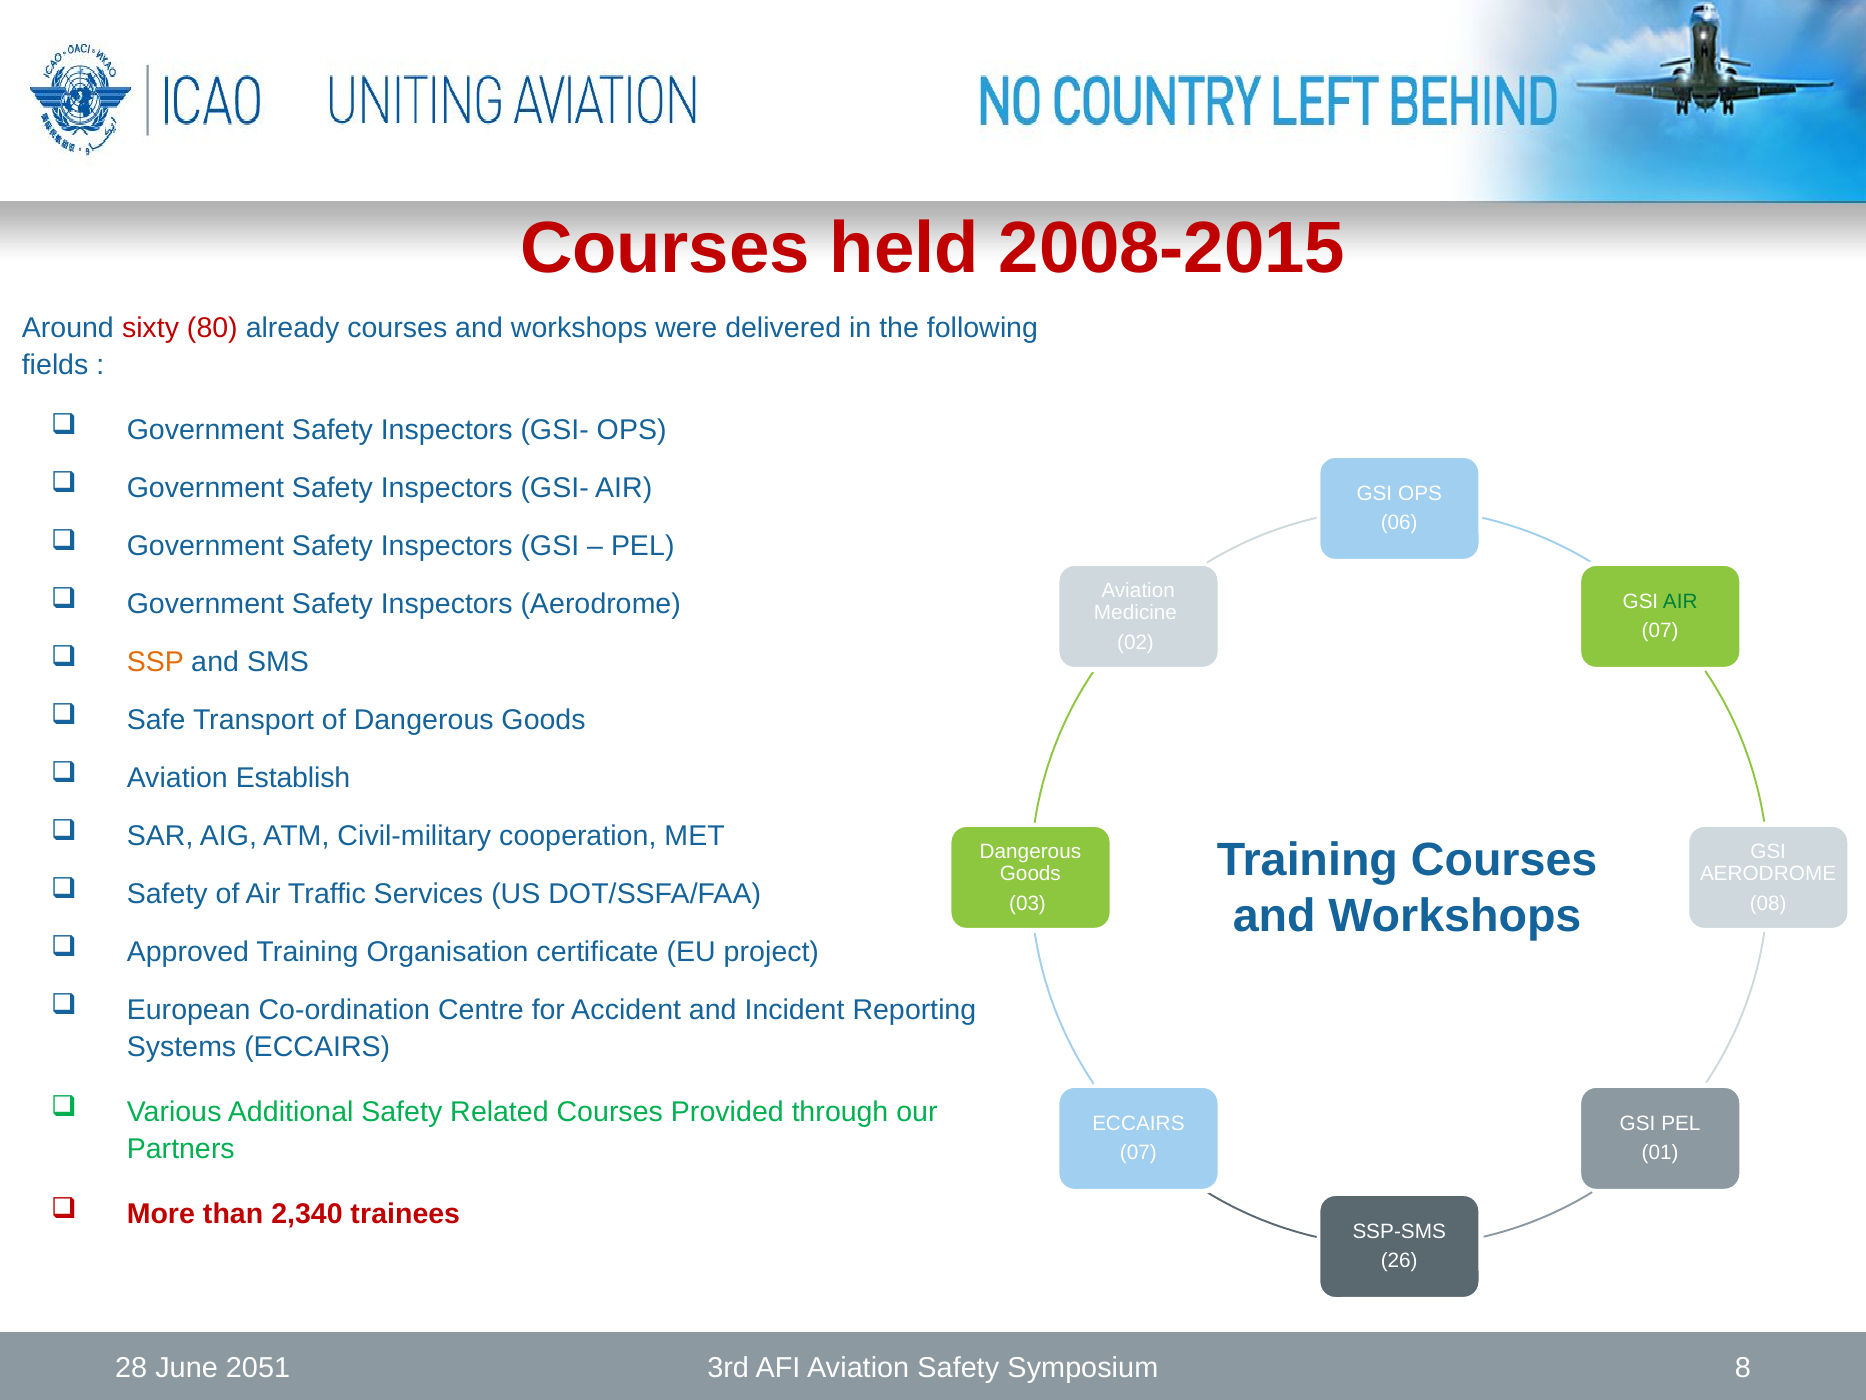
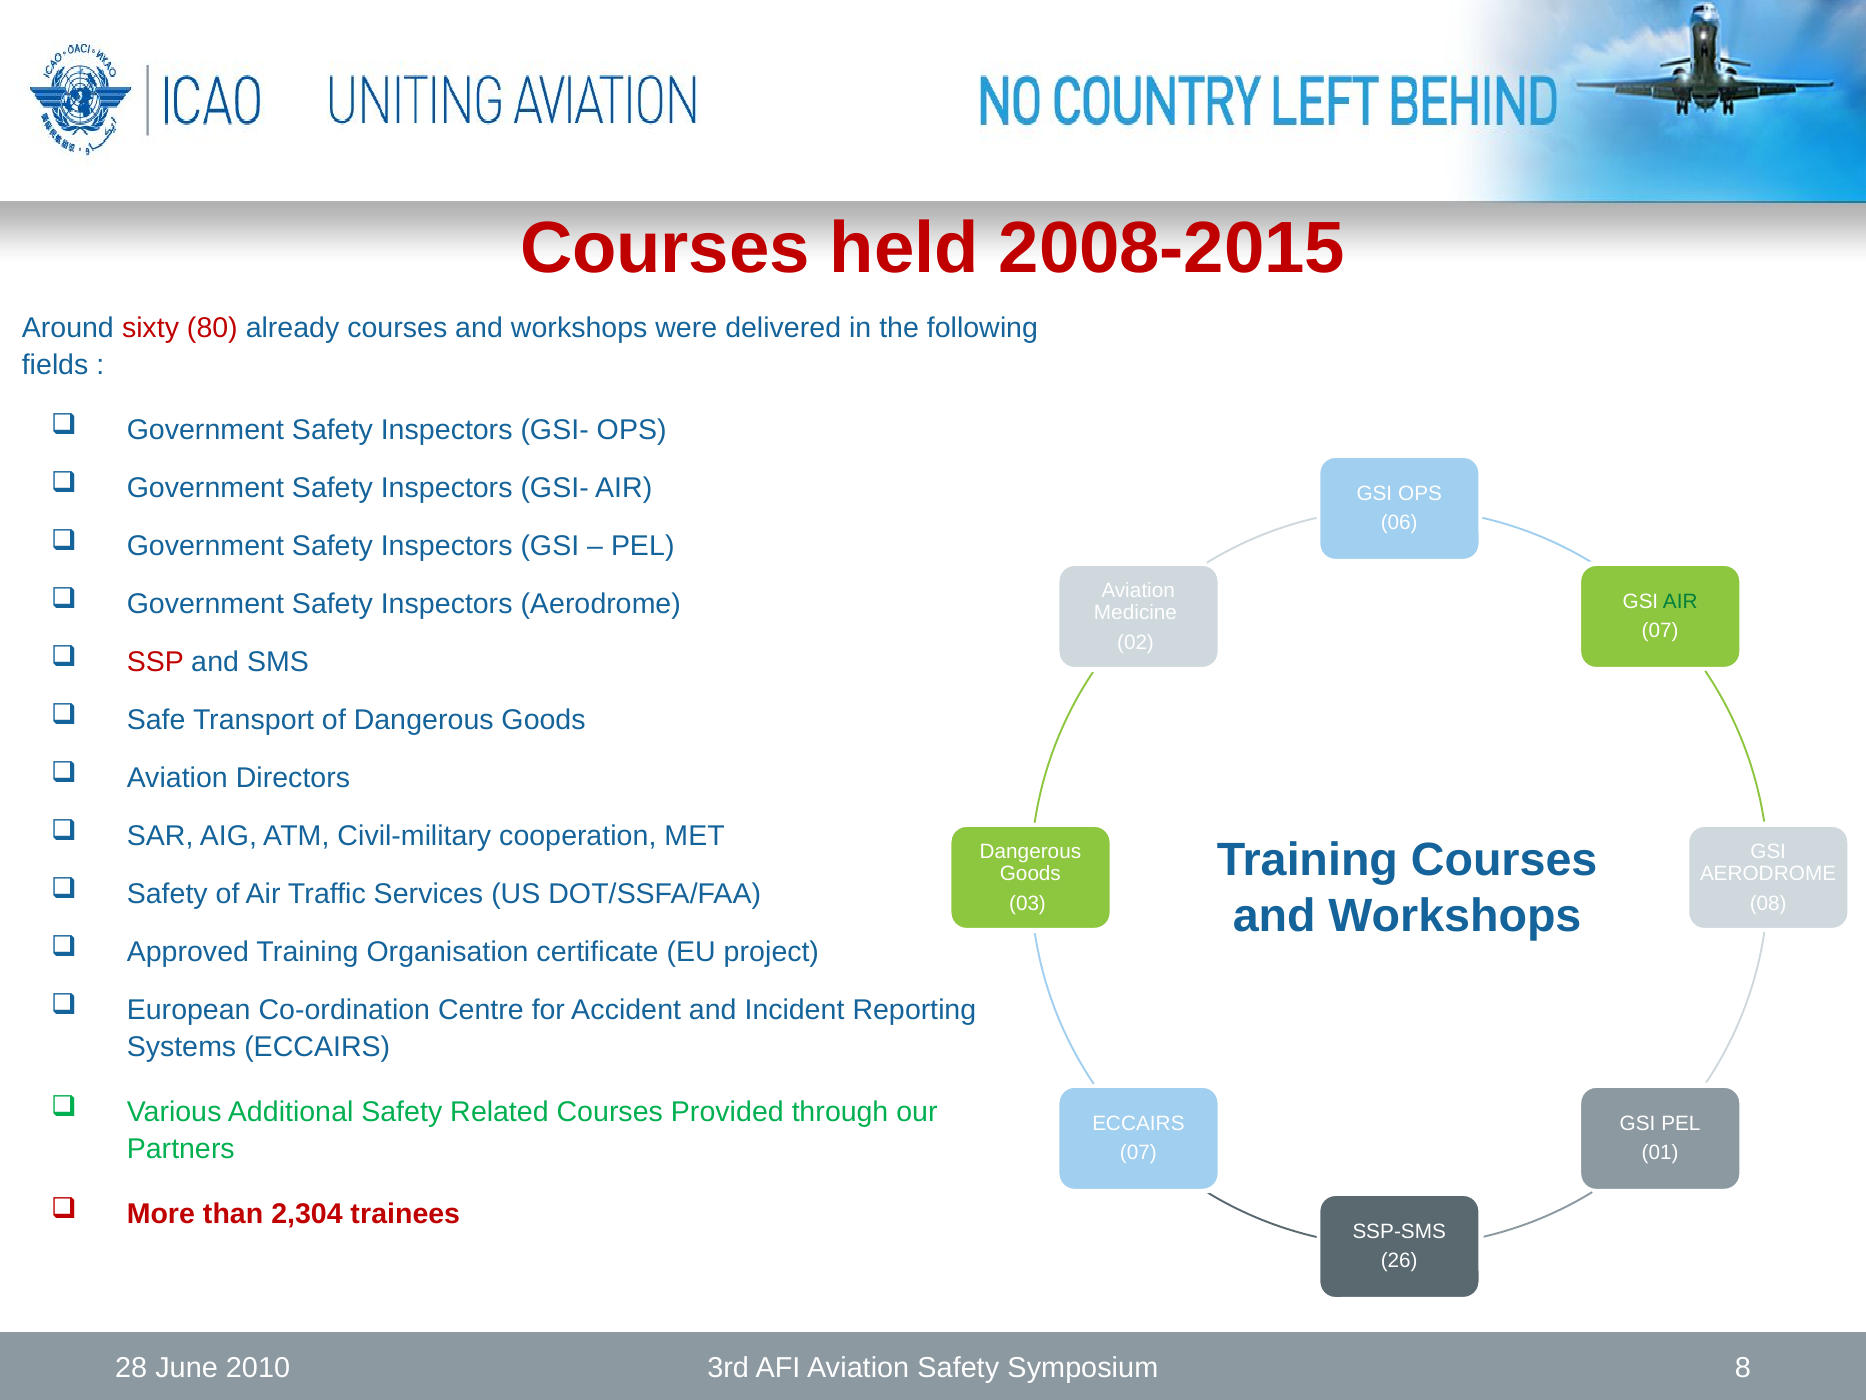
SSP colour: orange -> red (155, 662)
Establish: Establish -> Directors (293, 778)
2,340: 2,340 -> 2,304 (307, 1213)
2051: 2051 -> 2010 (258, 1368)
